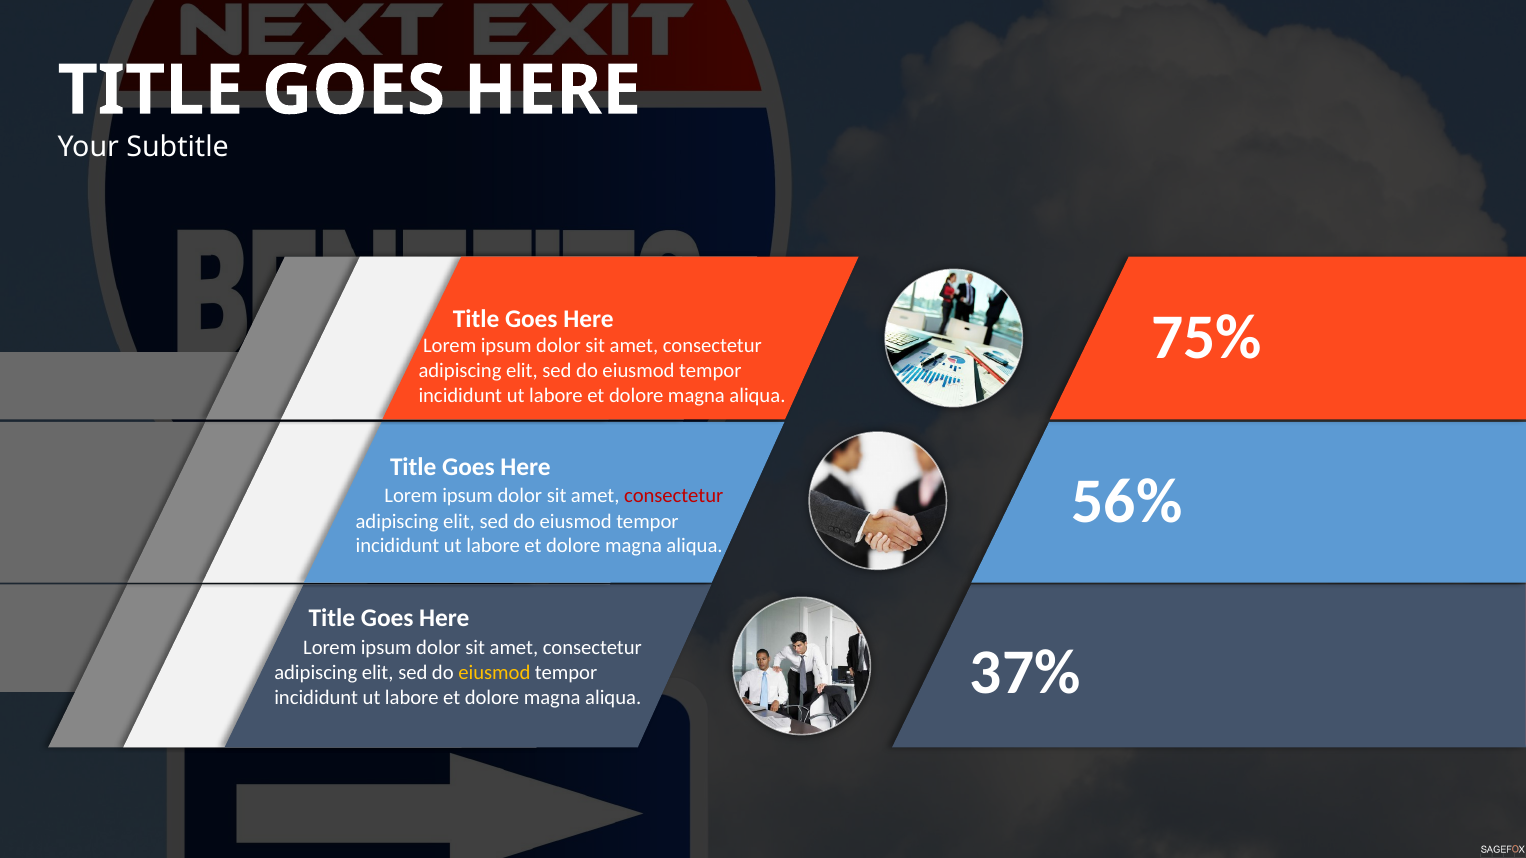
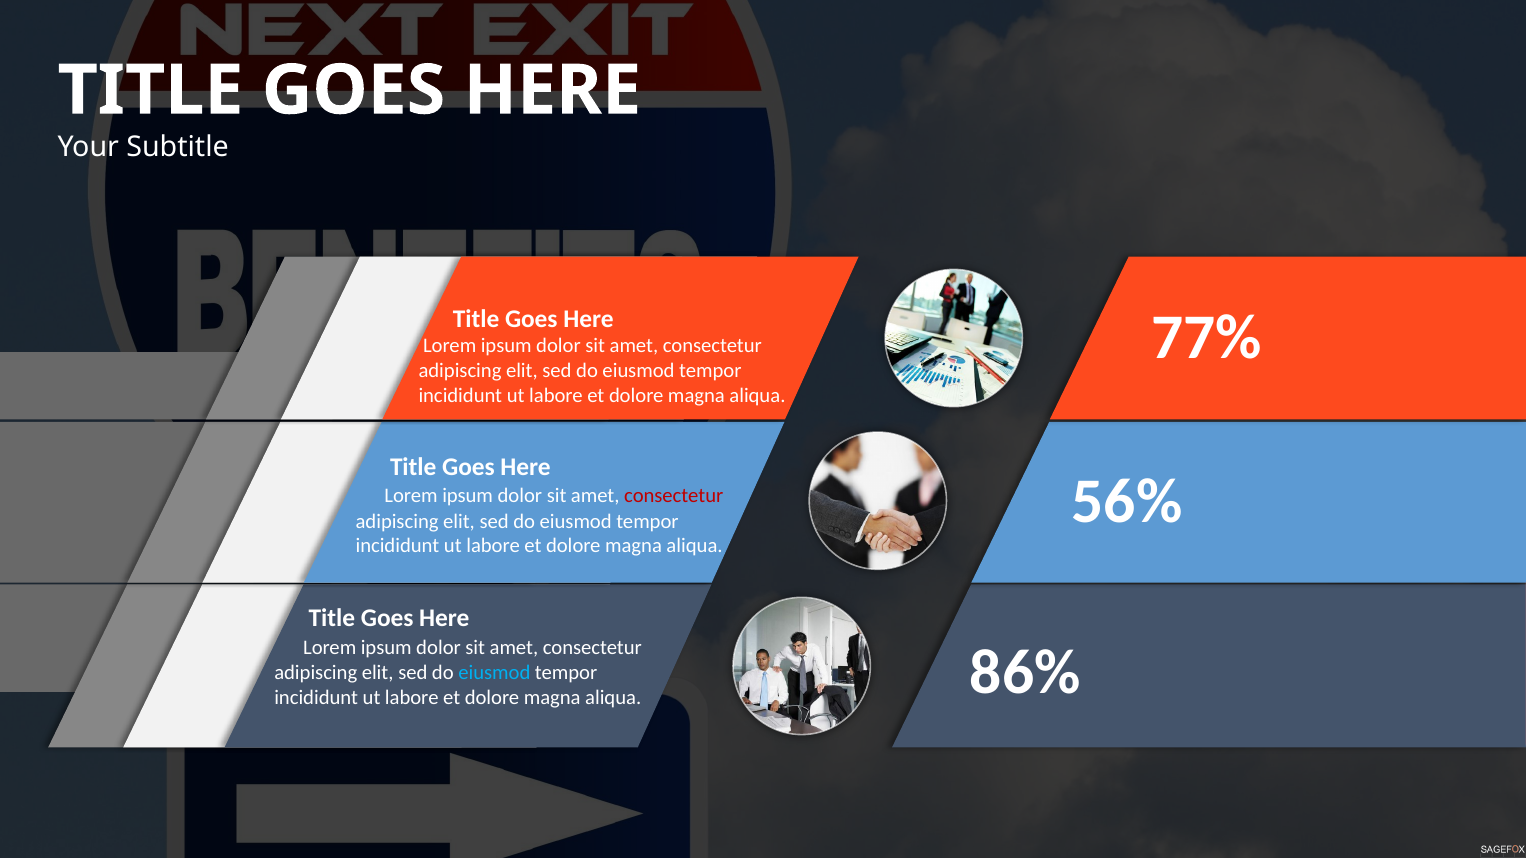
75%: 75% -> 77% (1206, 338)
37%: 37% -> 86% (1025, 673)
eiusmod colour: yellow -> light blue (494, 673)
